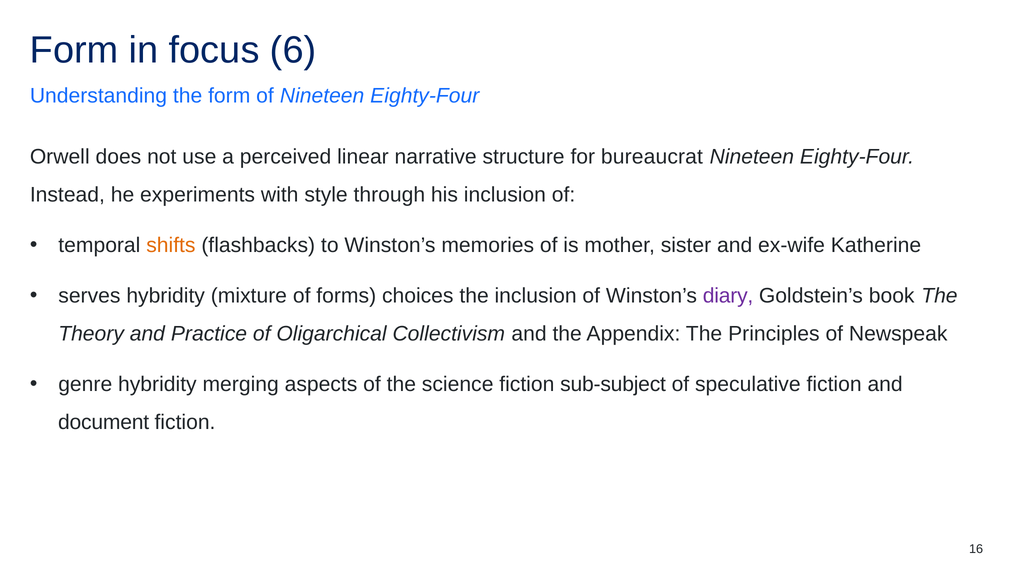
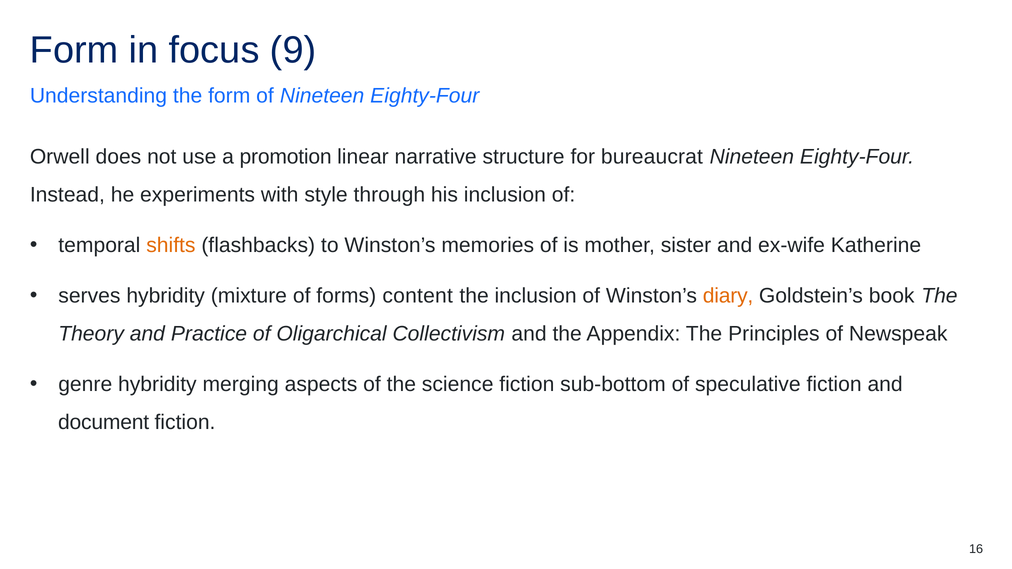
6: 6 -> 9 (293, 50)
perceived: perceived -> promotion (286, 157)
choices: choices -> content (418, 296)
diary colour: purple -> orange (728, 296)
sub-subject: sub-subject -> sub-bottom (613, 385)
